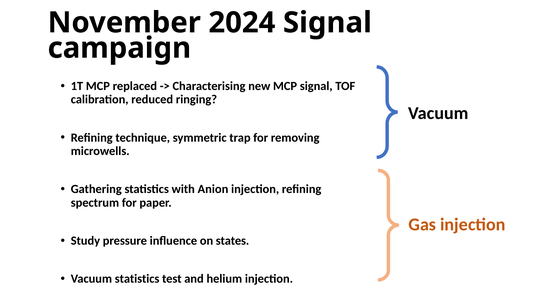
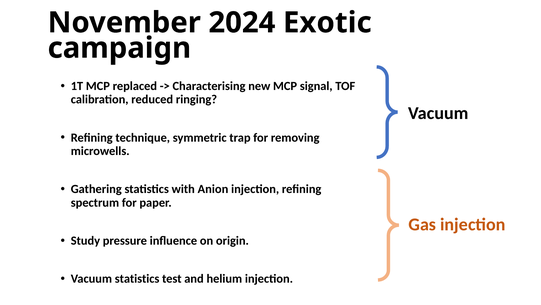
2024 Signal: Signal -> Exotic (327, 23)
states: states -> origin (232, 240)
